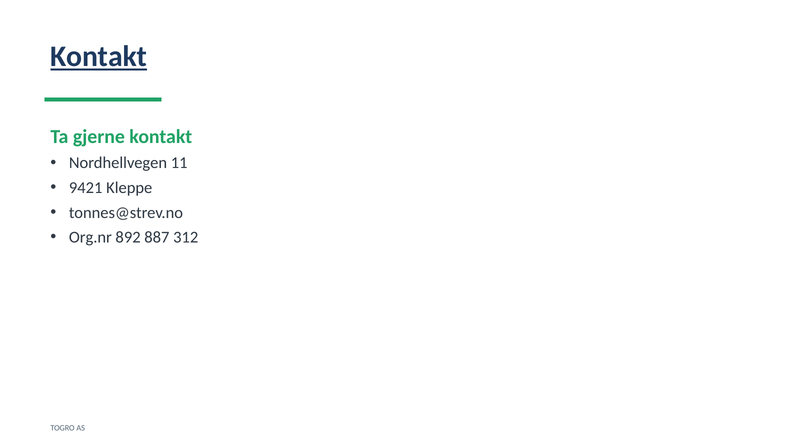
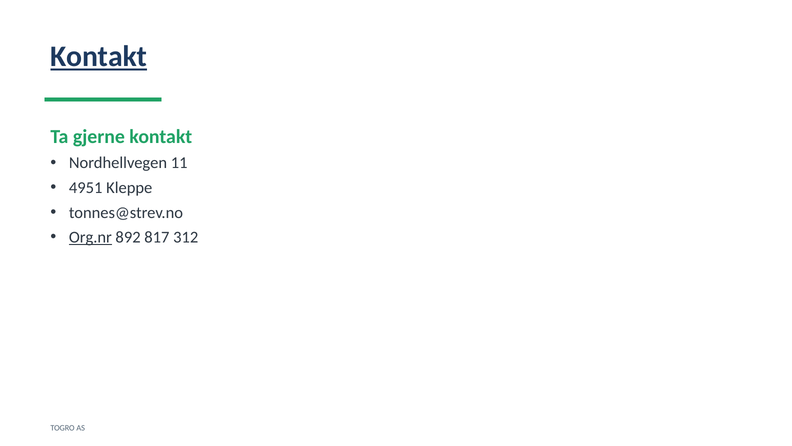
9421: 9421 -> 4951 (86, 188)
Org.nr underline: none -> present (90, 237)
887: 887 -> 817 (157, 237)
